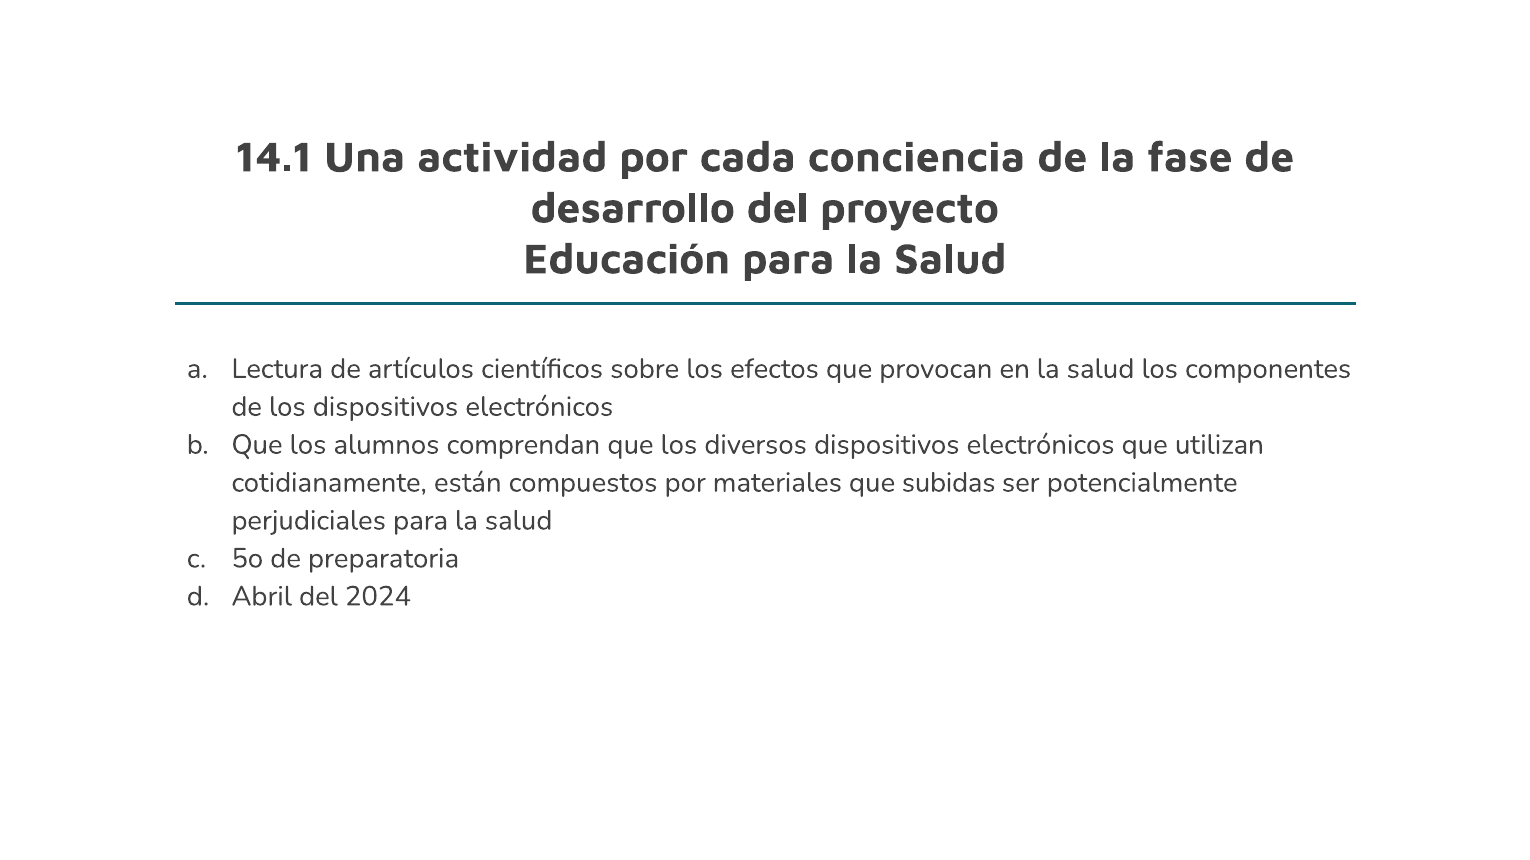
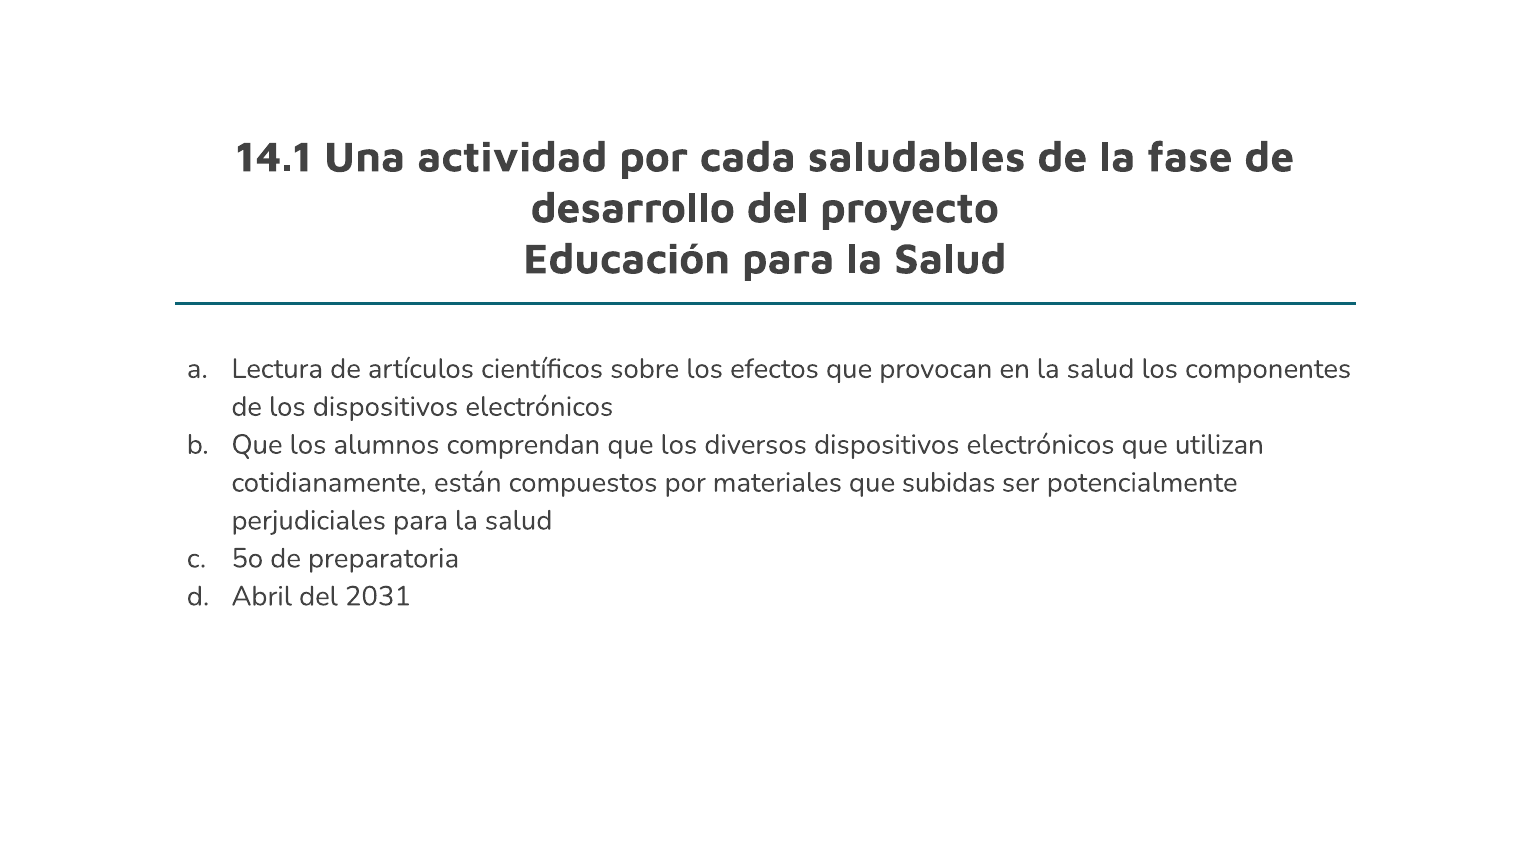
conciencia: conciencia -> saludables (917, 157)
2024: 2024 -> 2031 (378, 597)
